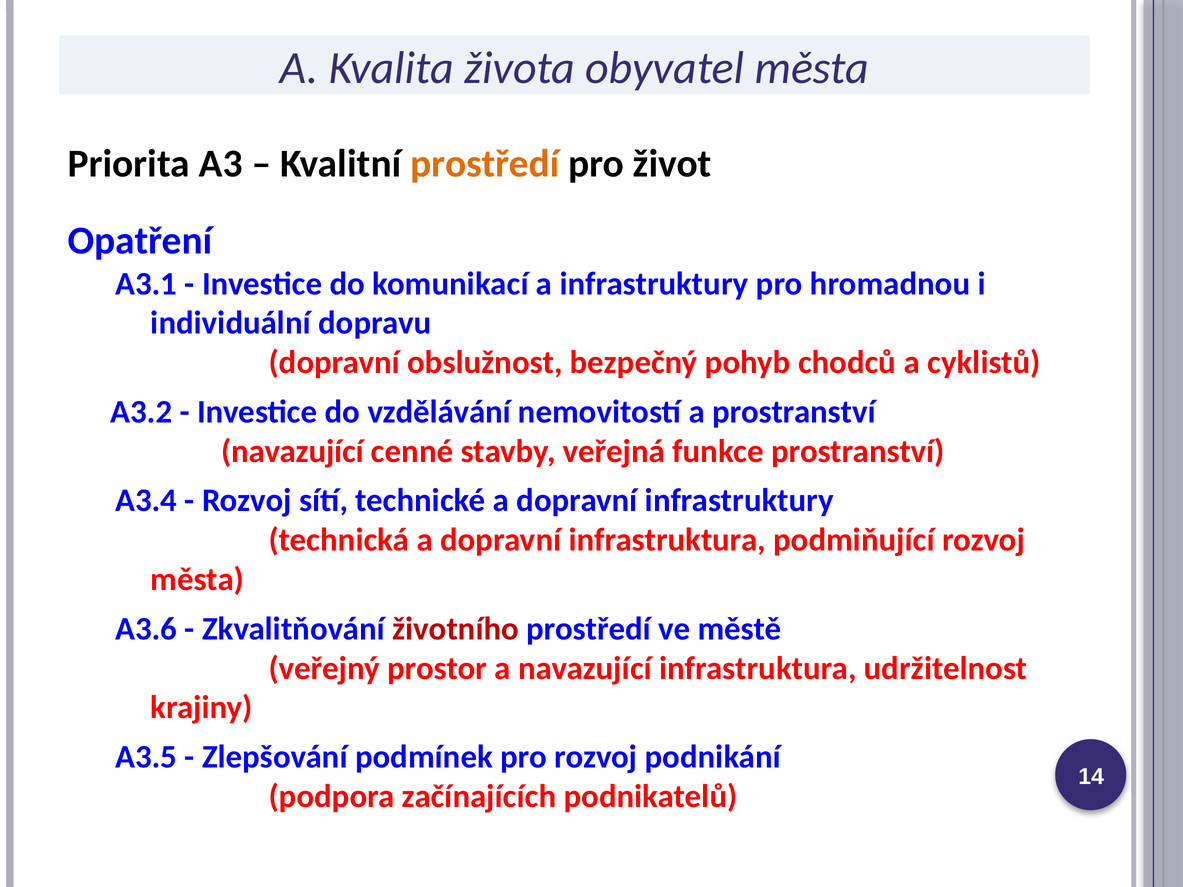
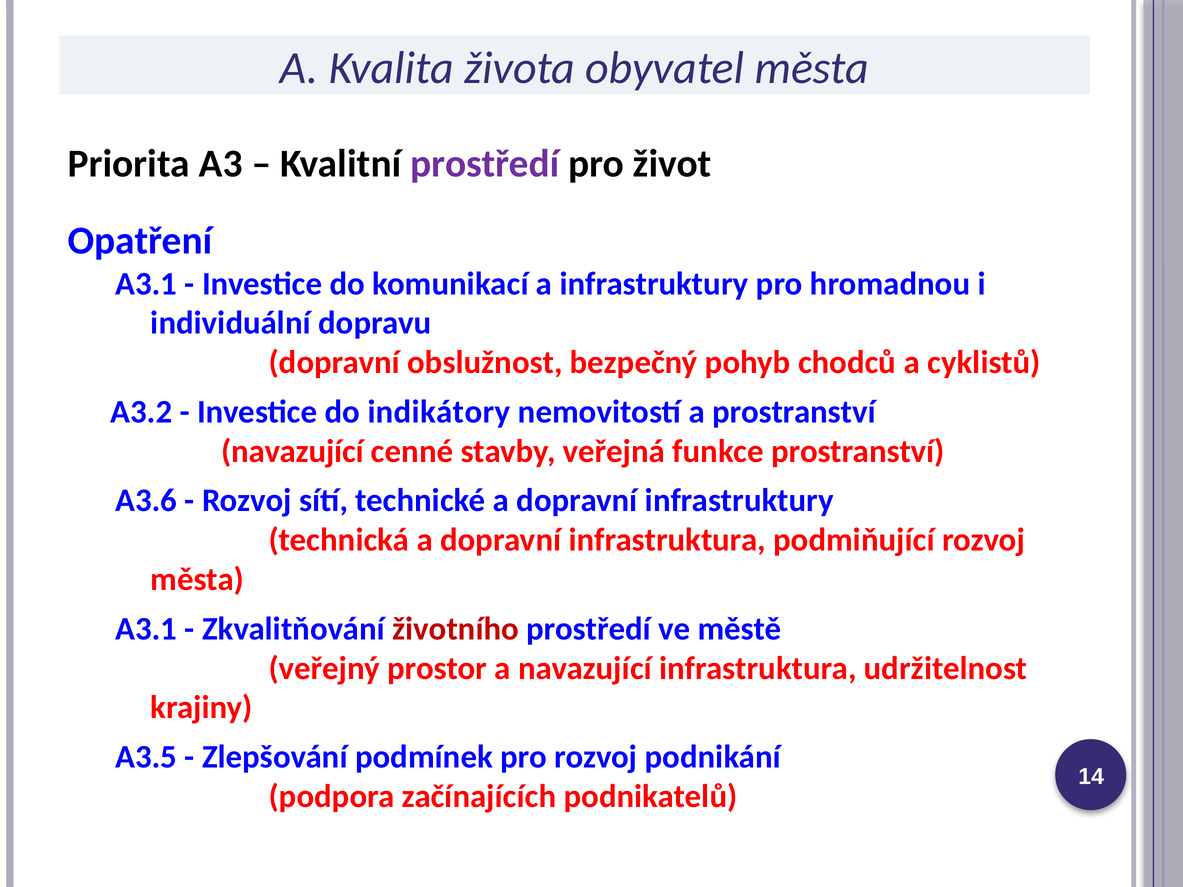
prostředí colour: orange -> purple (485, 164)
vzdělávání: vzdělávání -> indikátory (439, 412)
A3.4: A3.4 -> A3.6 (146, 501)
A3.6: A3.6 -> A3.1 (146, 629)
